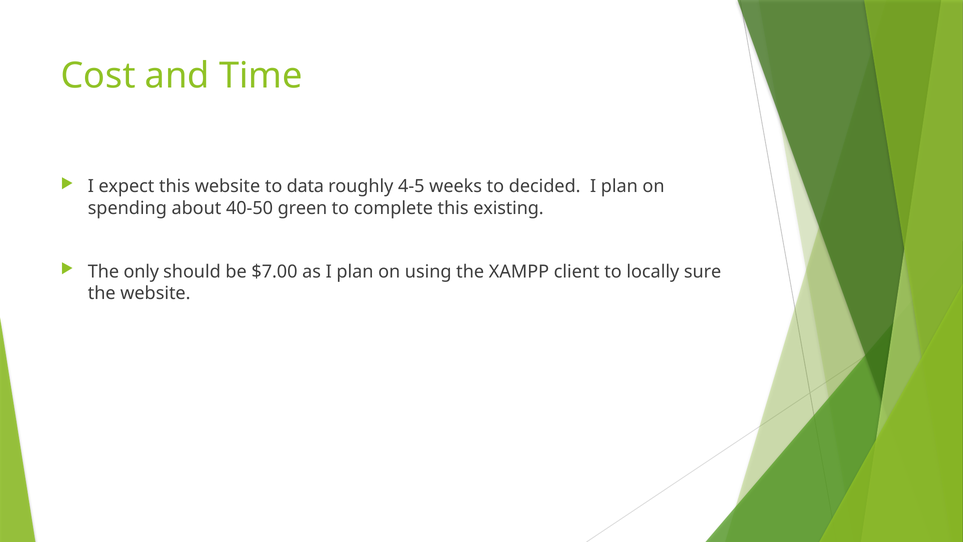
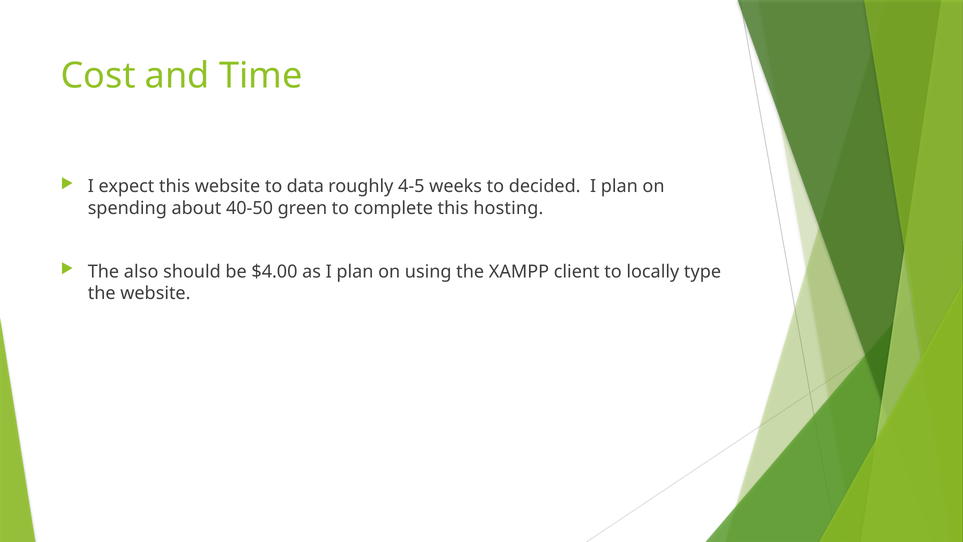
existing: existing -> hosting (508, 208)
only: only -> also (141, 271)
$7.00: $7.00 -> $4.00 (274, 271)
sure: sure -> type (703, 271)
